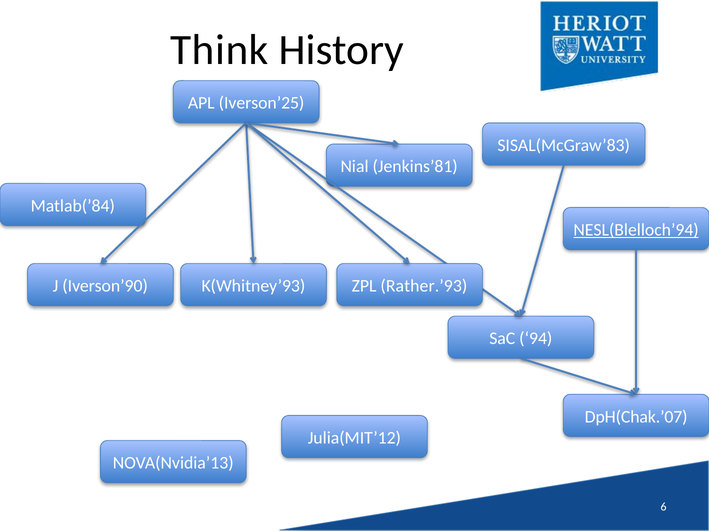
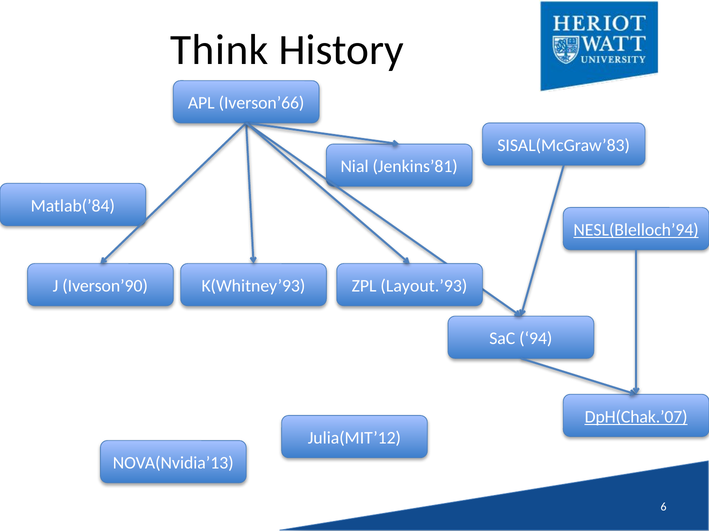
Iverson’25: Iverson’25 -> Iverson’66 (262, 103)
Rather.’93: Rather.’93 -> Layout.’93 (424, 286)
DpH(Chak.’07 underline: none -> present (636, 417)
